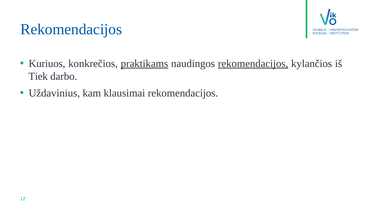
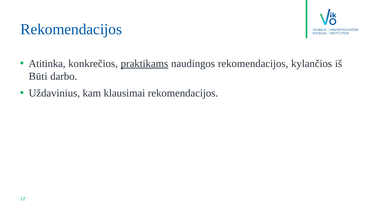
Kuriuos: Kuriuos -> Atitinka (47, 64)
rekomendacijos underline: present -> none (253, 64)
Tiek: Tiek -> Būti (38, 77)
